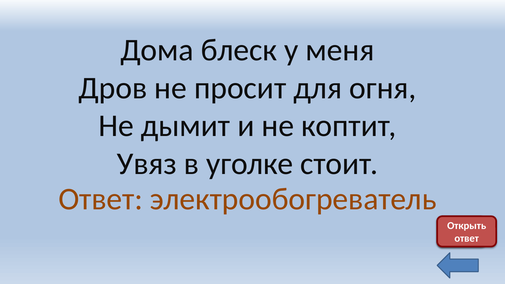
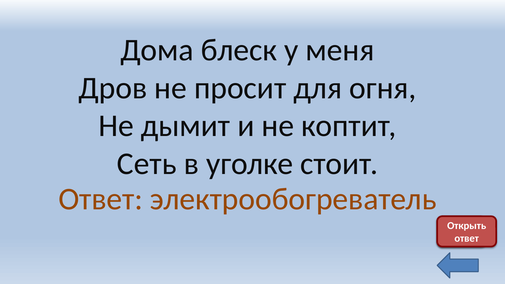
Увяз: Увяз -> Сеть (147, 164)
